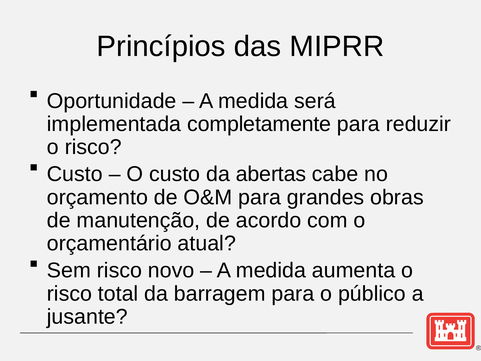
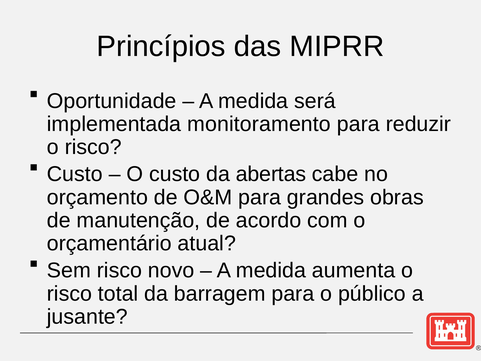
completamente: completamente -> monitoramento (259, 124)
